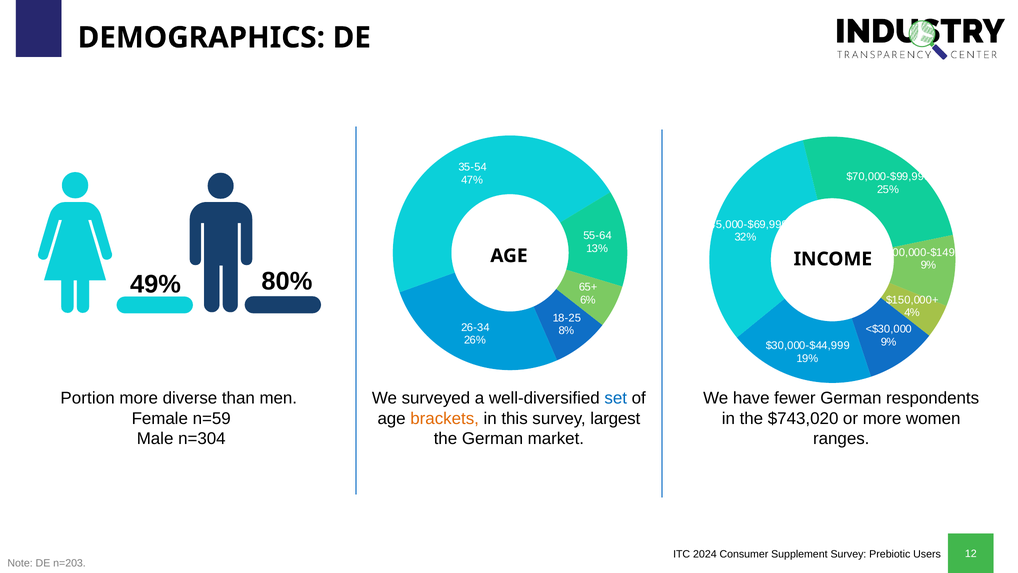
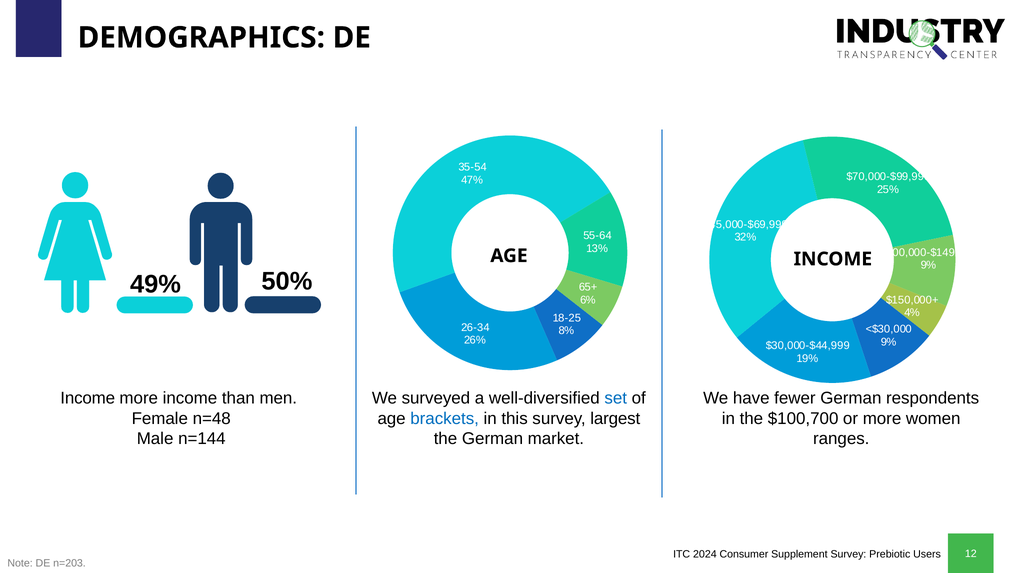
80%: 80% -> 50% (287, 281)
Portion: Portion -> Income (88, 398)
more diverse: diverse -> income (190, 398)
n=59: n=59 -> n=48 (212, 418)
brackets colour: orange -> blue (445, 418)
$743,020: $743,020 -> $100,700 (803, 418)
n=304: n=304 -> n=144 (202, 439)
